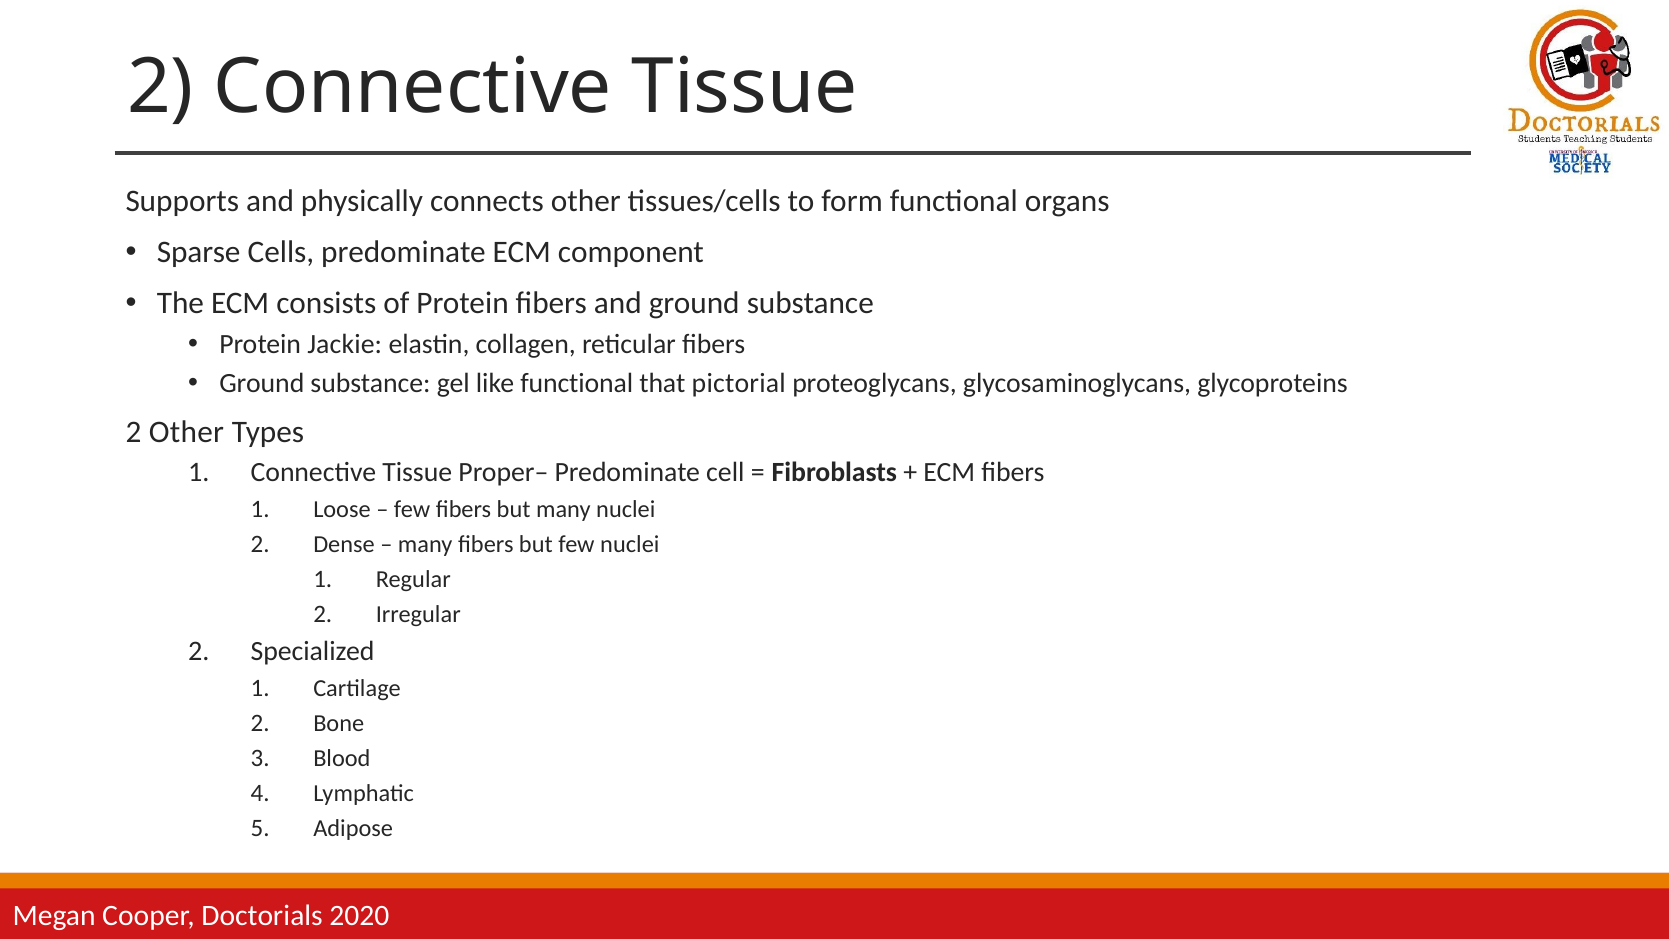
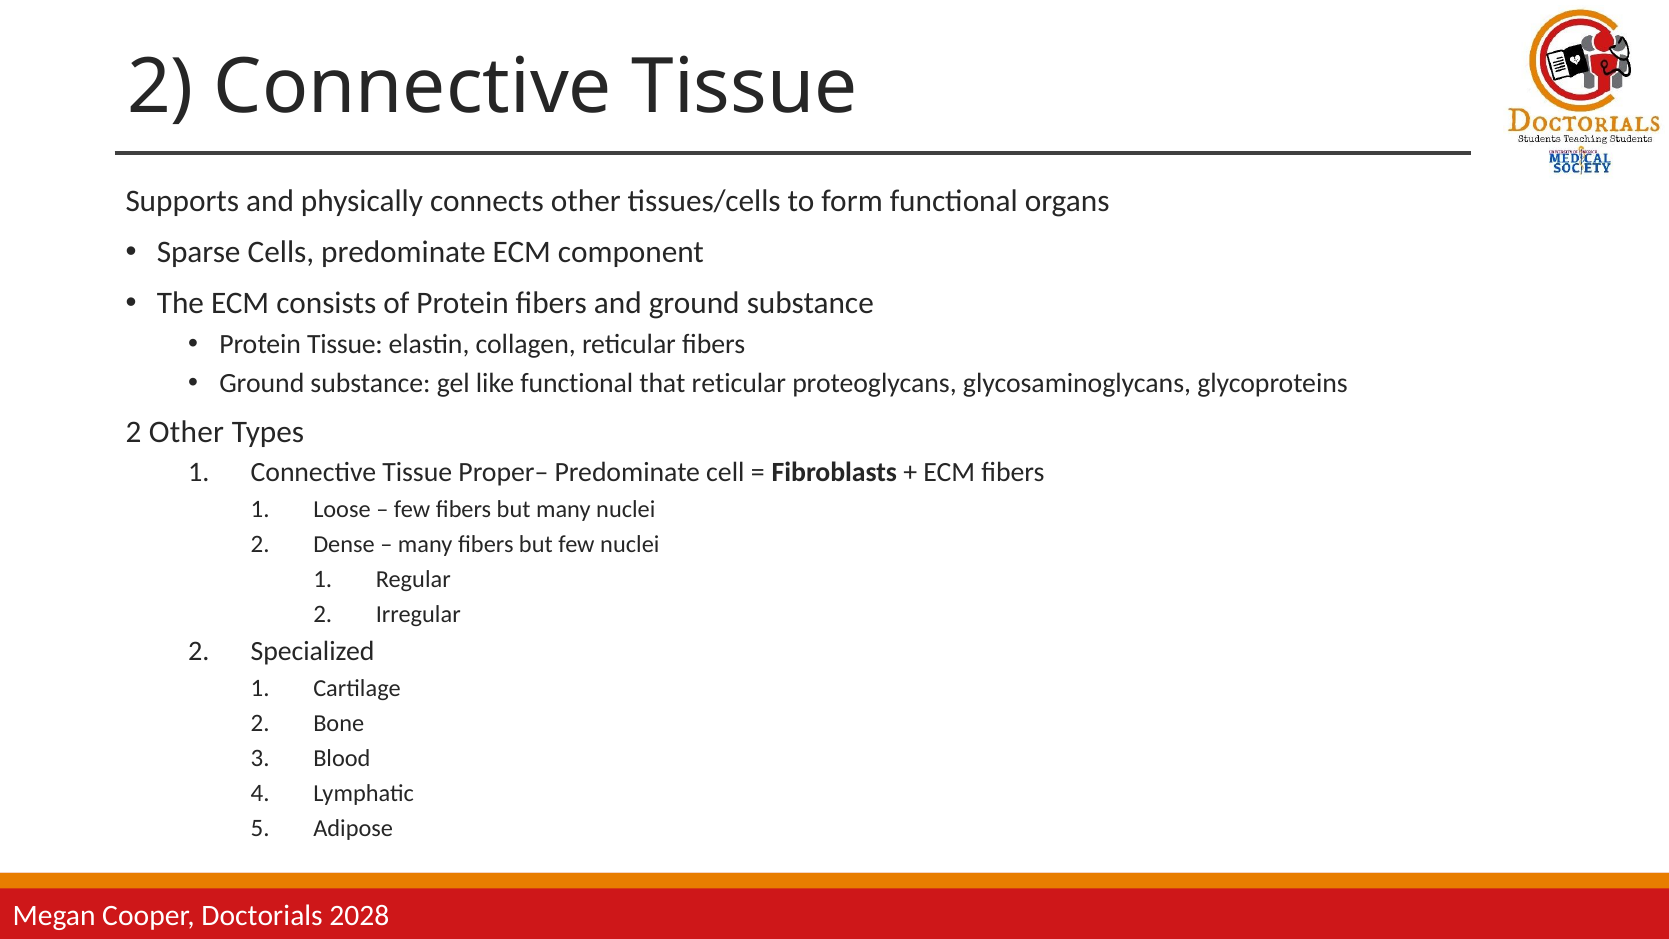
Protein Jackie: Jackie -> Tissue (345, 344)
that pictorial: pictorial -> reticular (739, 383)
2020: 2020 -> 2028 (359, 916)
